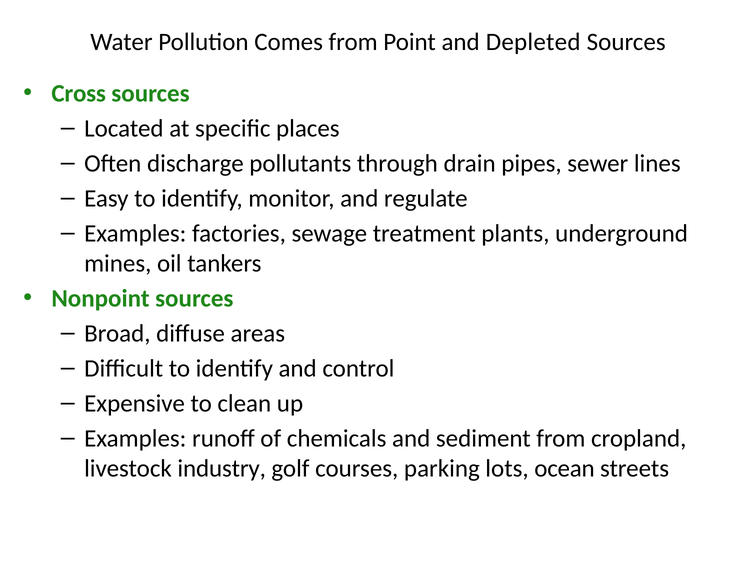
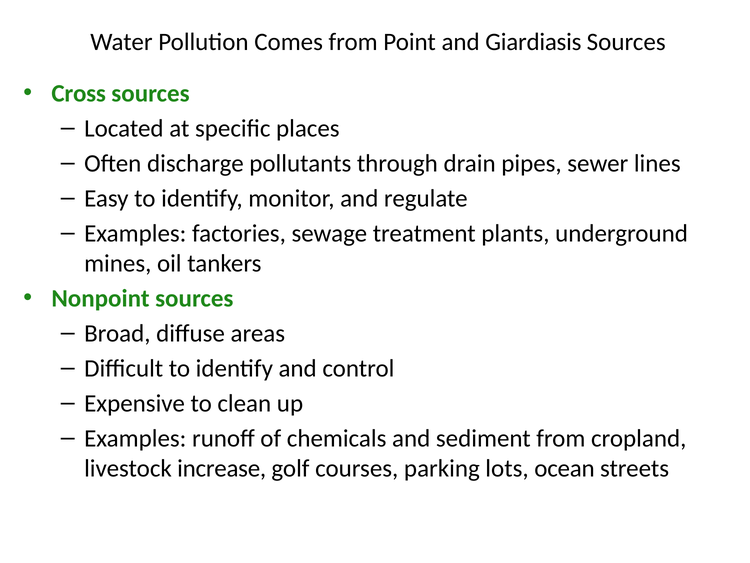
Depleted: Depleted -> Giardiasis (533, 42)
industry: industry -> increase (222, 468)
